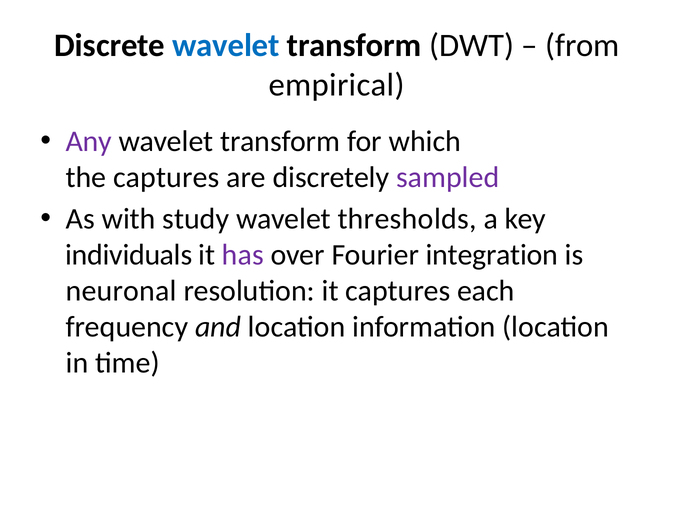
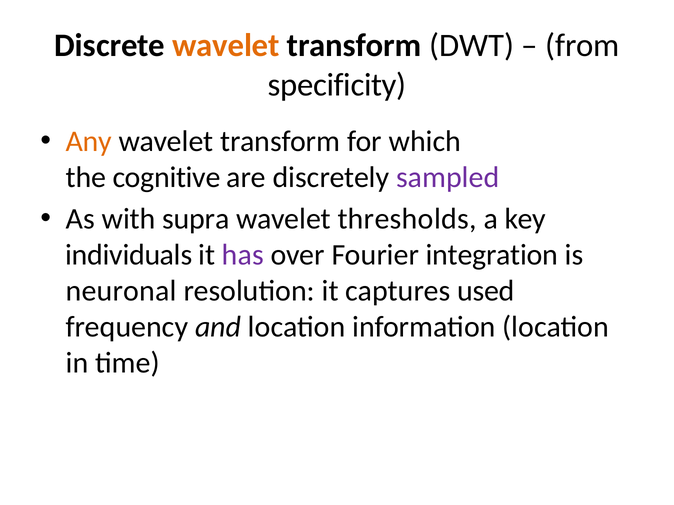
wavelet colour: blue -> orange (226, 46)
empirical: empirical -> specificity (337, 85)
Any colour: purple -> orange (89, 141)
the captures: captures -> cognitive (167, 177)
study: study -> supra (196, 219)
each: each -> used (486, 291)
